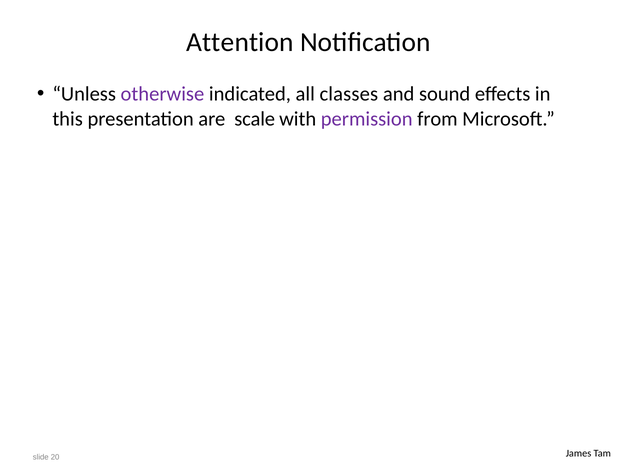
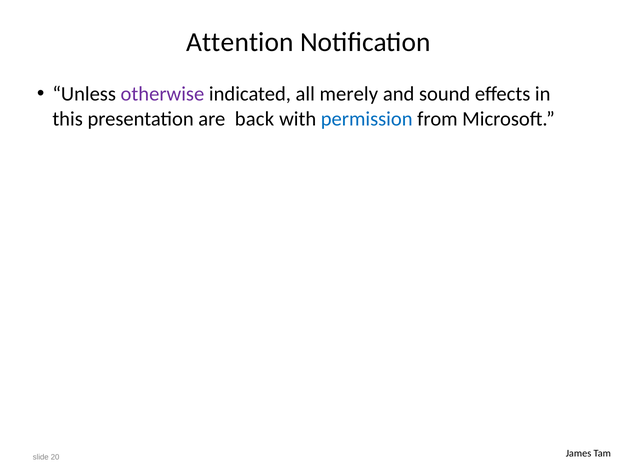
classes: classes -> merely (349, 94)
scale: scale -> back (254, 119)
permission colour: purple -> blue (367, 119)
